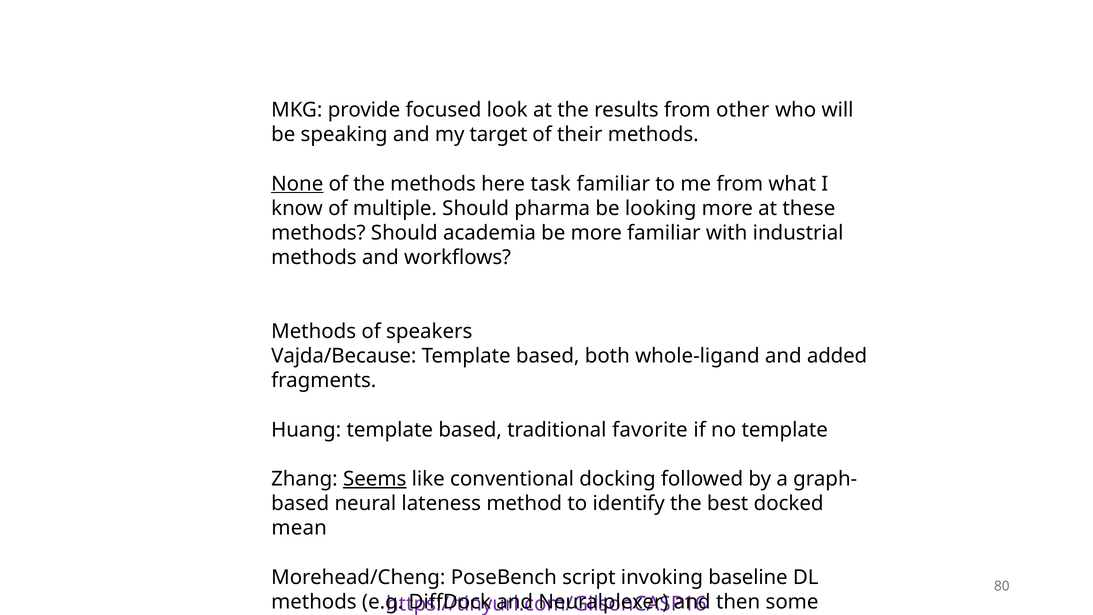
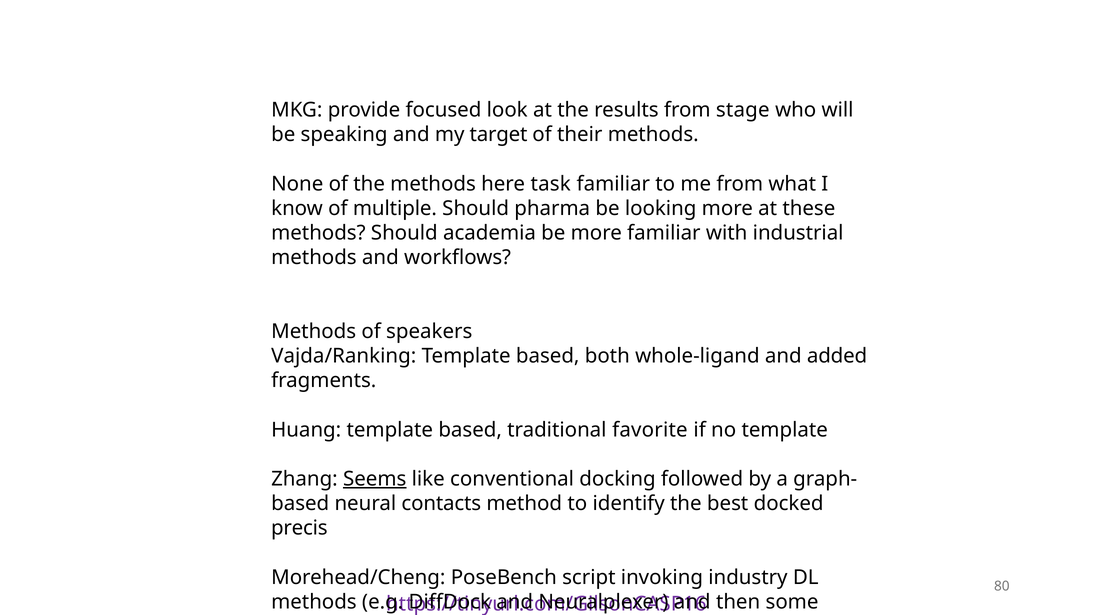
other: other -> stage (743, 110)
None underline: present -> none (297, 184)
Vajda/Because: Vajda/Because -> Vajda/Ranking (344, 356)
lateness: lateness -> contacts (441, 503)
mean: mean -> precis (299, 528)
baseline: baseline -> industry (748, 577)
